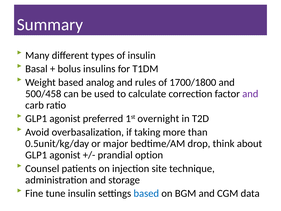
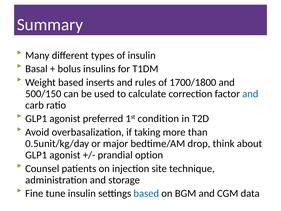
analog: analog -> inserts (100, 82)
500/458: 500/458 -> 500/150 (43, 94)
and colour: purple -> blue (250, 94)
overnight: overnight -> condition (158, 119)
